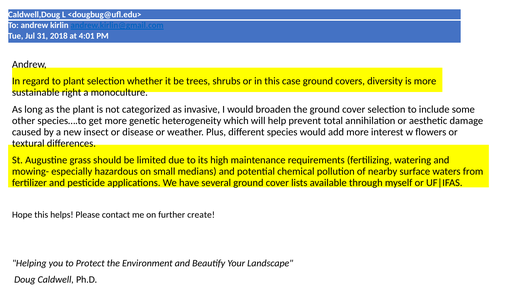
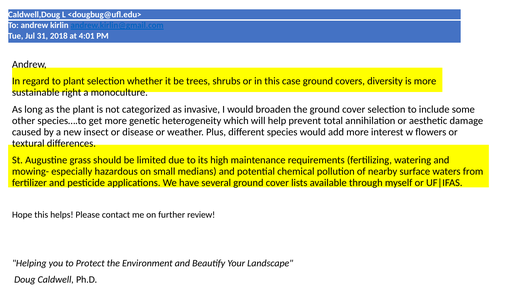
create: create -> review (201, 215)
